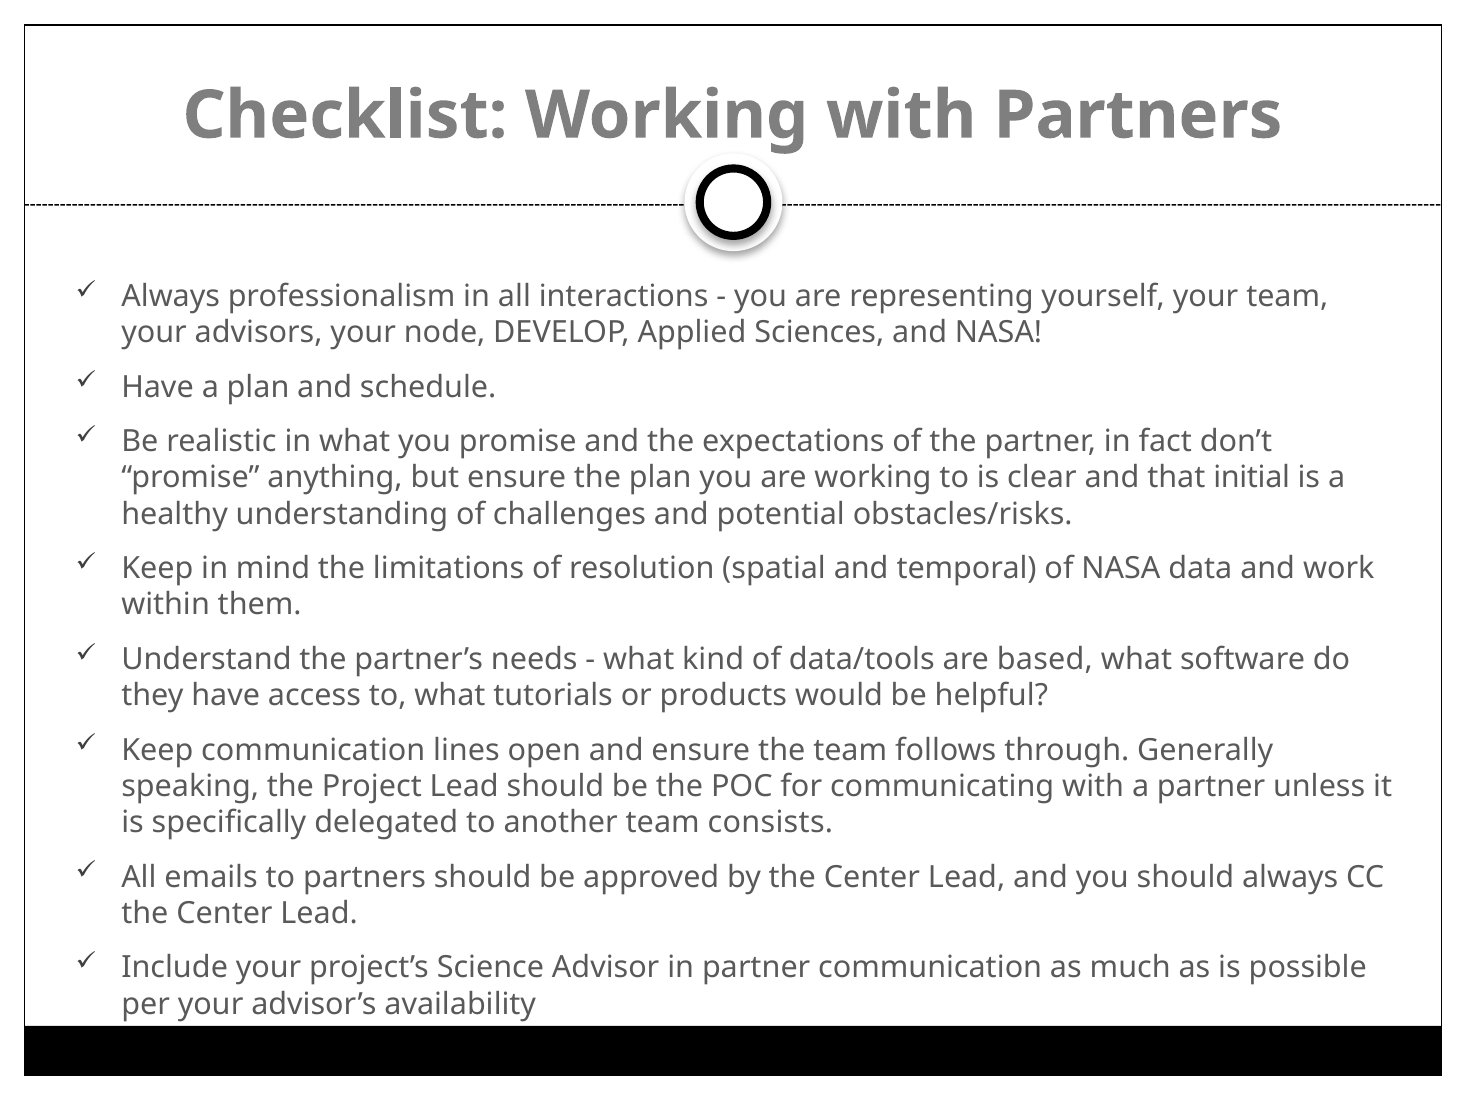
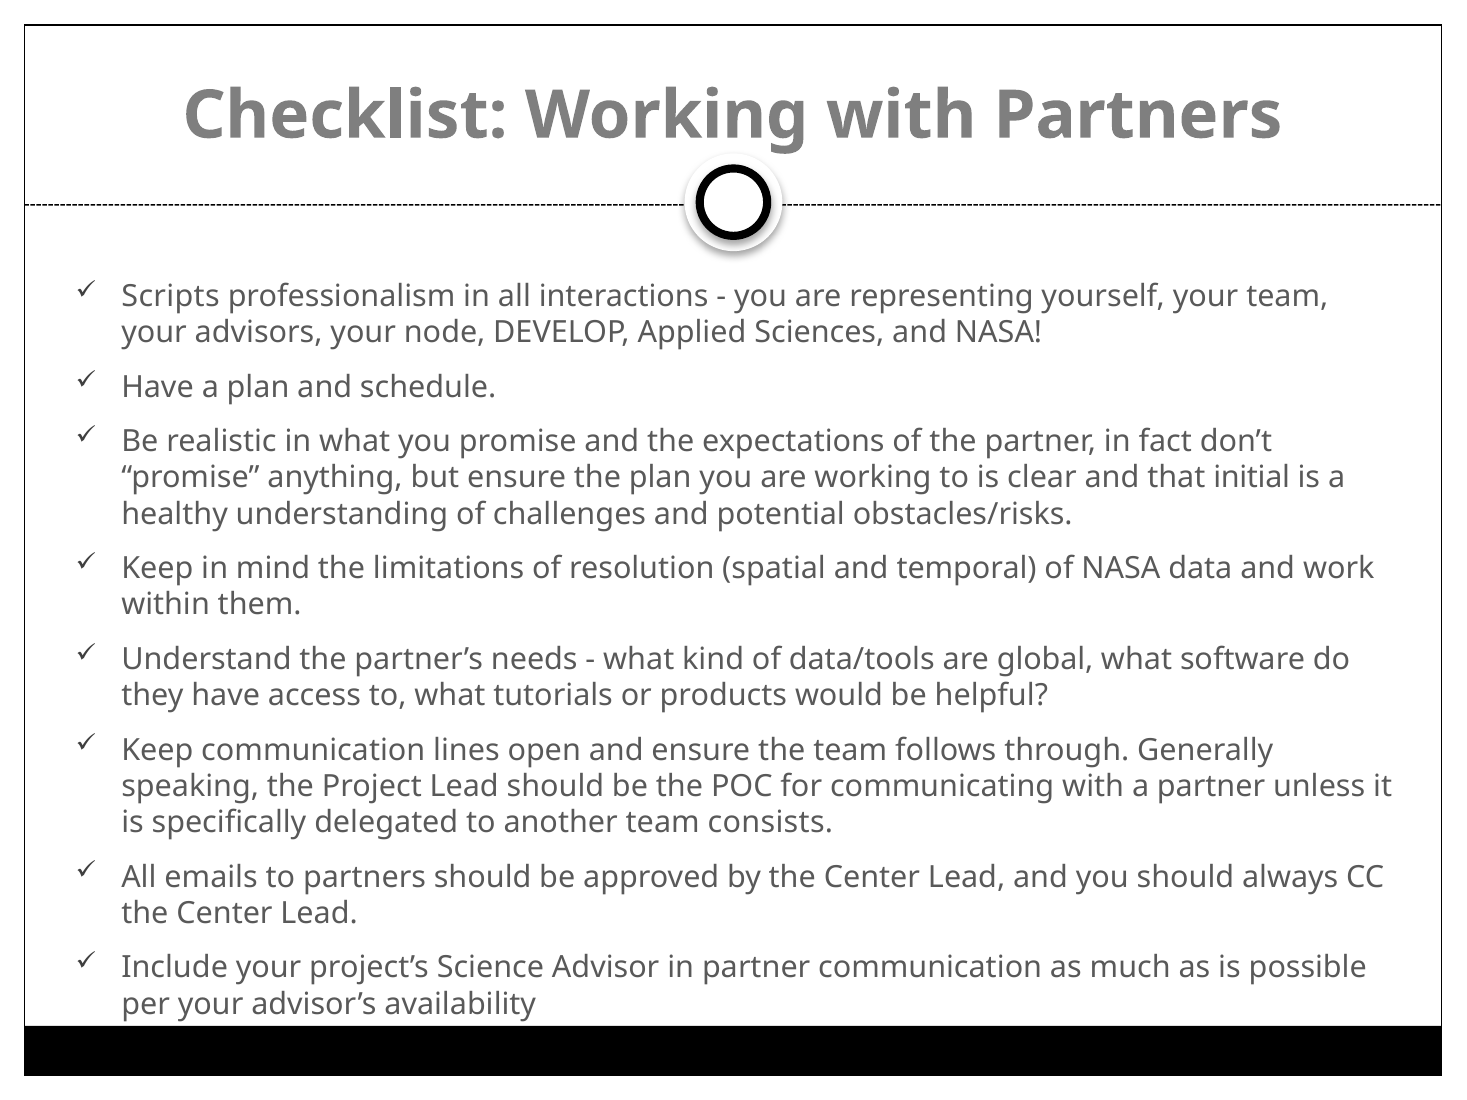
Always: Always -> Scripts (171, 296)
based: based -> global (1045, 659)
